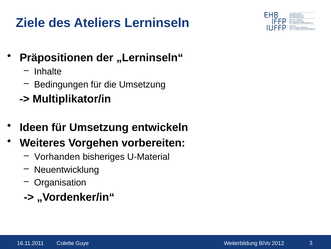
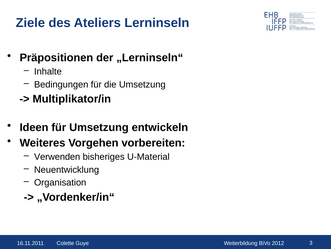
Vorhanden: Vorhanden -> Verwenden (57, 156)
